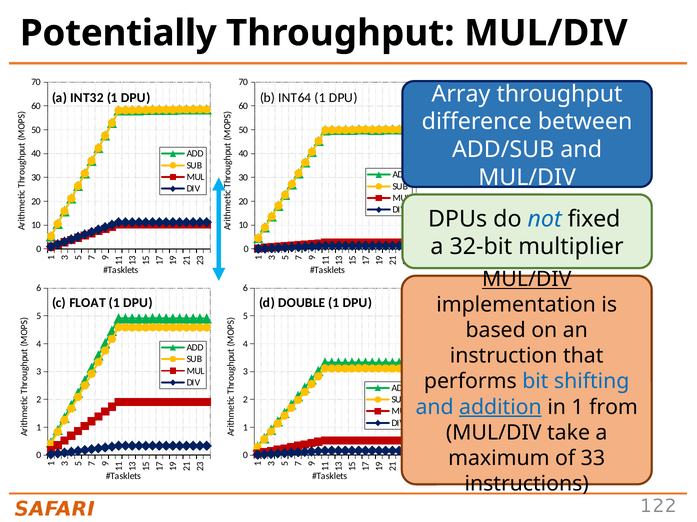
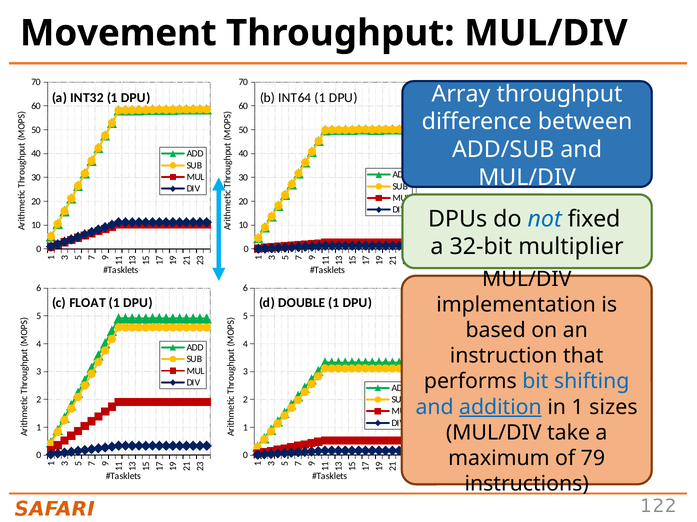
Potentially: Potentially -> Movement (118, 33)
MUL/DIV underline: present -> none (527, 280)
from: from -> sizes (613, 408)
33: 33 -> 79 (593, 459)
